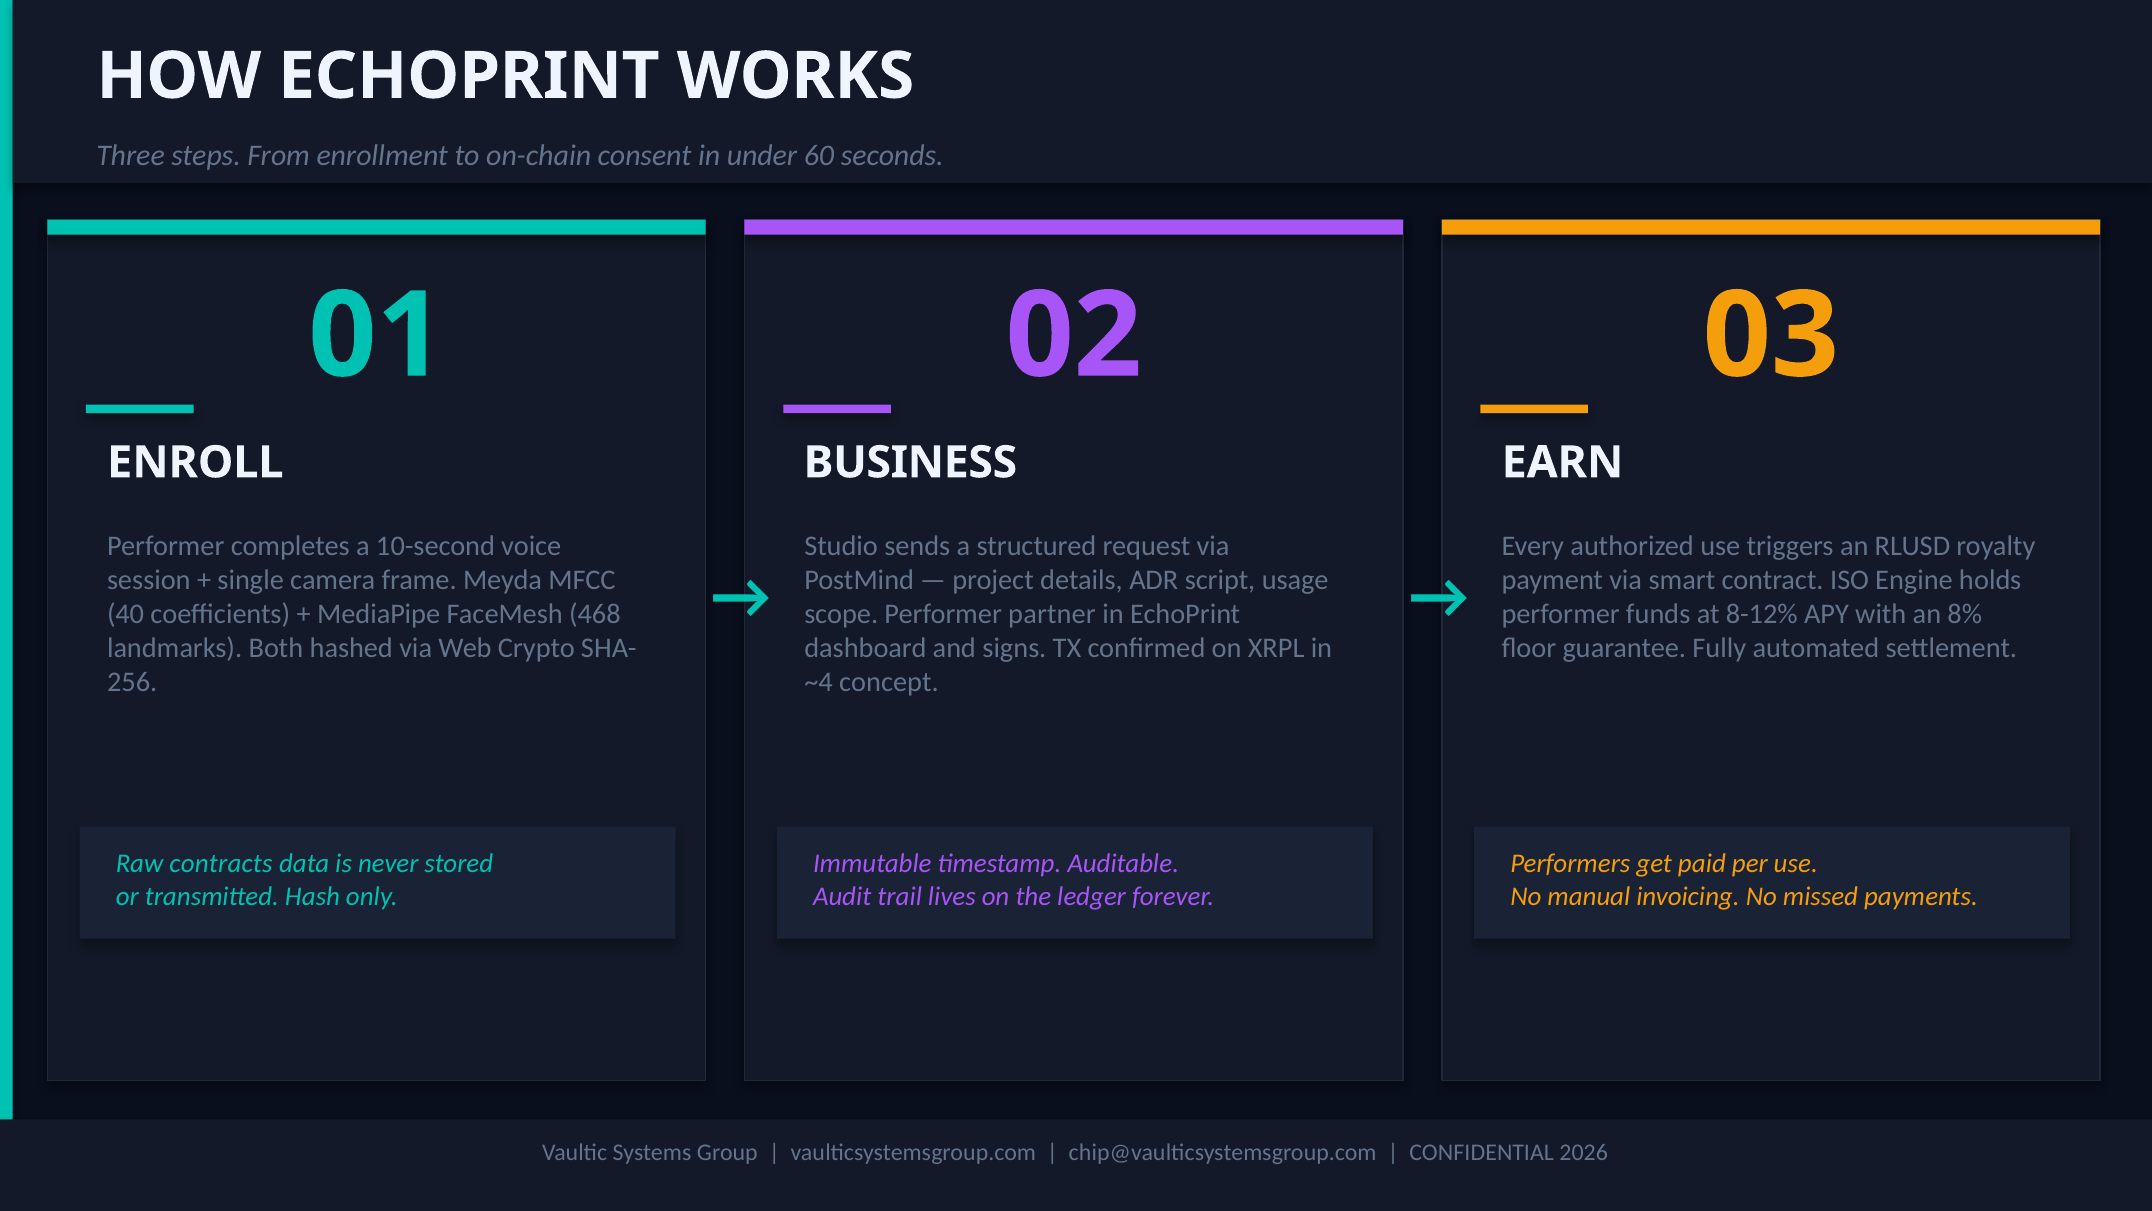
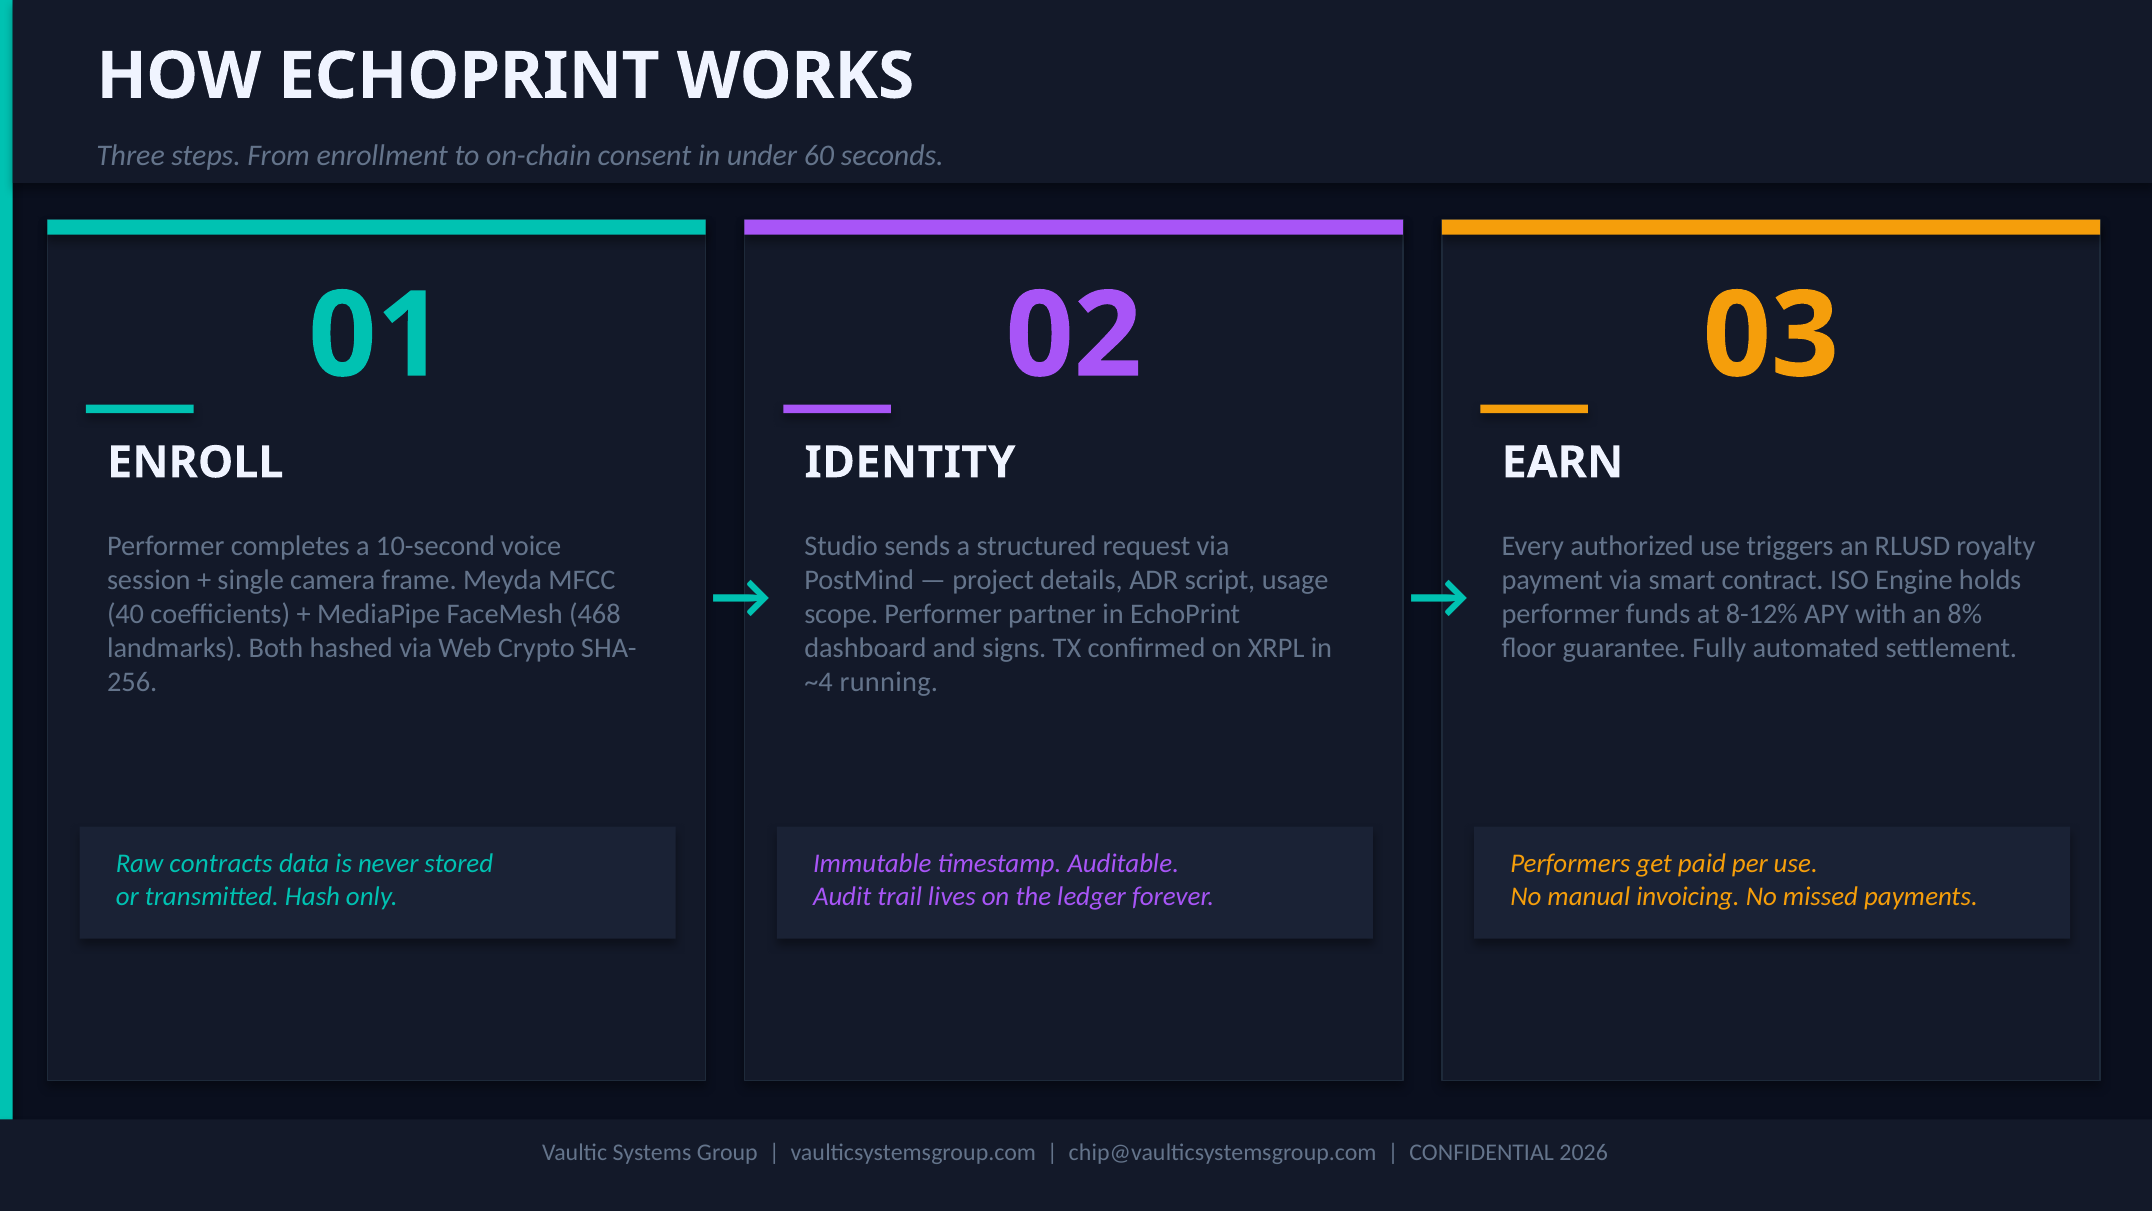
BUSINESS: BUSINESS -> IDENTITY (910, 462)
concept: concept -> running (889, 682)
